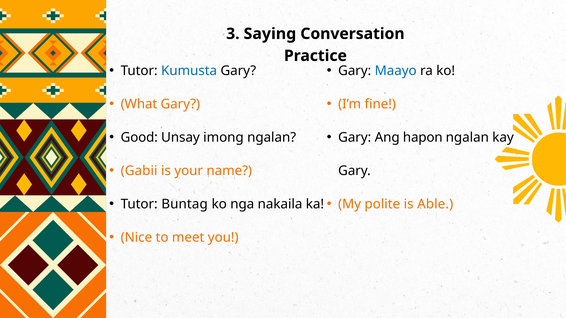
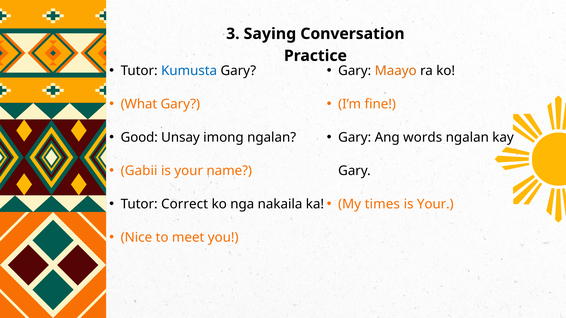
Maayo colour: blue -> orange (396, 71)
hapon: hapon -> words (423, 138)
Buntag: Buntag -> Correct (185, 204)
polite: polite -> times (382, 204)
Able: Able -> Your (435, 204)
